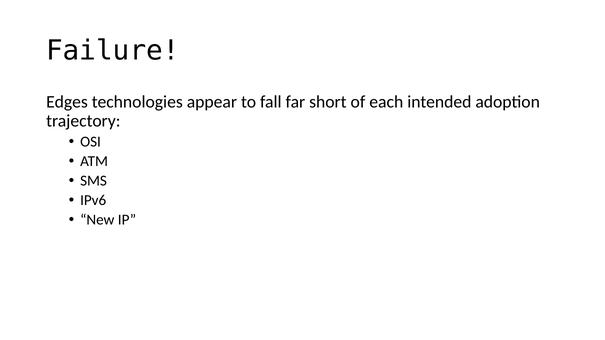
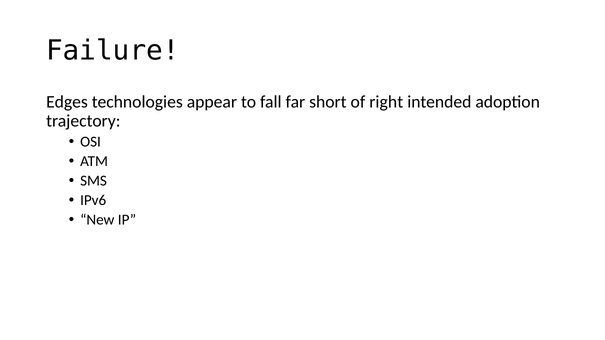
each: each -> right (386, 102)
